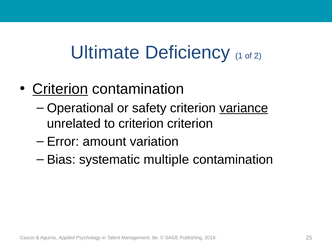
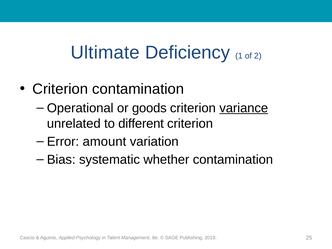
Criterion underline: present -> none (60, 89)
safety: safety -> goods (149, 108)
to criterion: criterion -> different (141, 124)
multiple: multiple -> whether (166, 160)
